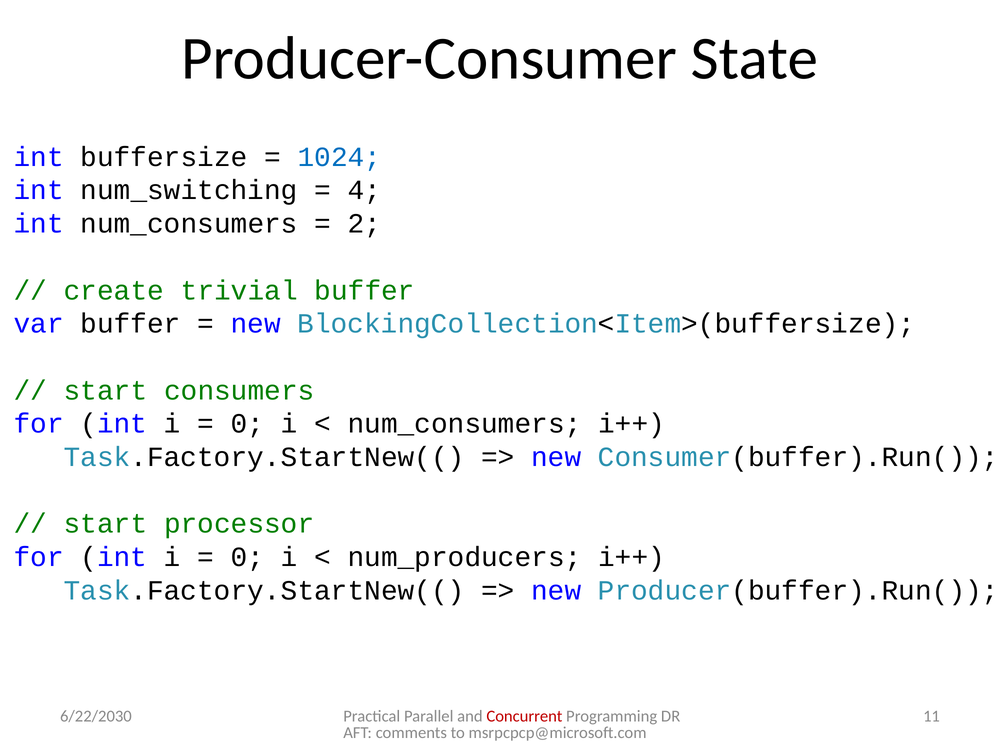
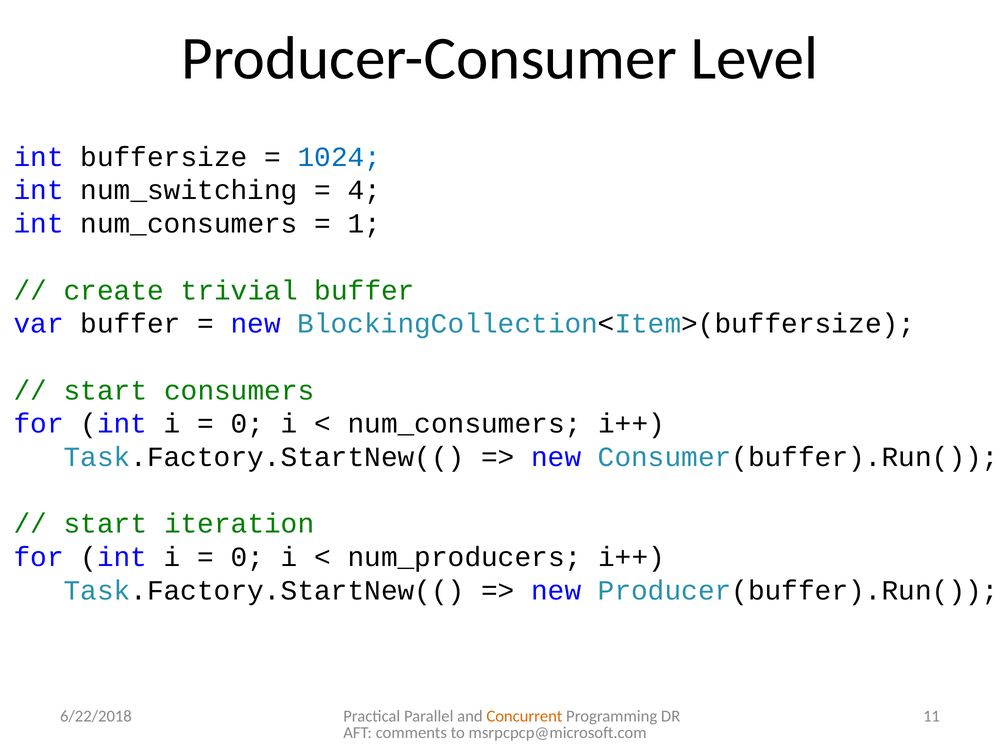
State: State -> Level (754, 58)
2: 2 -> 1 (364, 224)
processor: processor -> iteration (239, 524)
Concurrent colour: red -> orange (524, 716)
6/22/2030: 6/22/2030 -> 6/22/2018 (96, 716)
